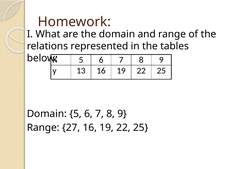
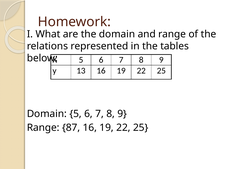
27: 27 -> 87 (71, 128)
